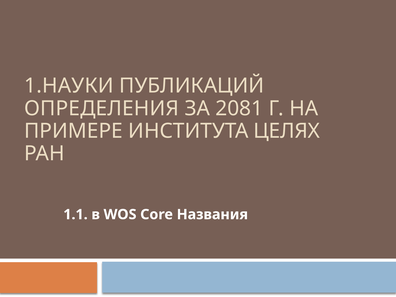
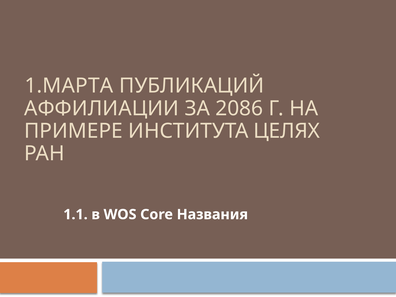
1.НАУКИ: 1.НАУКИ -> 1.МАРТА (69, 86)
ОПРЕДЕЛЕНИЯ: ОПРЕДЕЛЕНИЯ -> АФФИЛИАЦИИ (102, 108)
2081: 2081 -> 2086 (239, 108)
